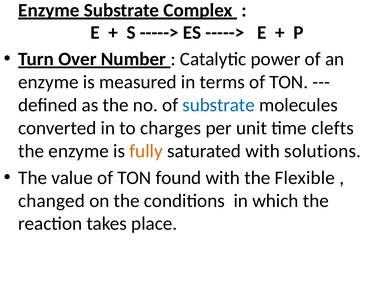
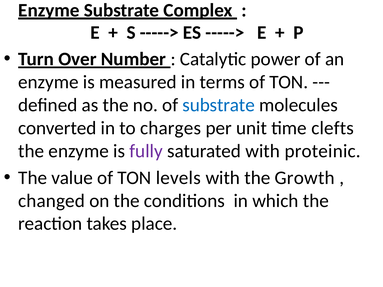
fully colour: orange -> purple (146, 151)
solutions: solutions -> proteinic (323, 151)
found: found -> levels (178, 178)
Flexible: Flexible -> Growth (305, 178)
